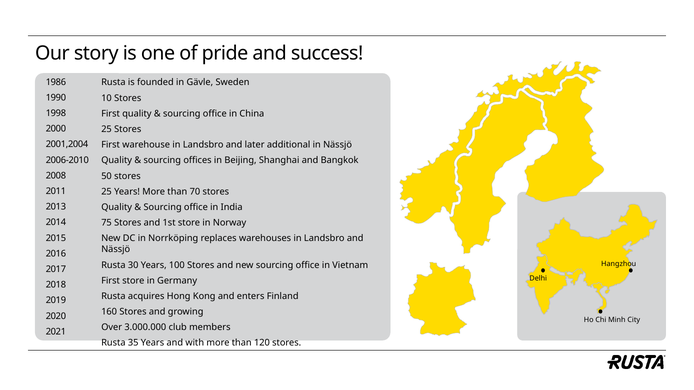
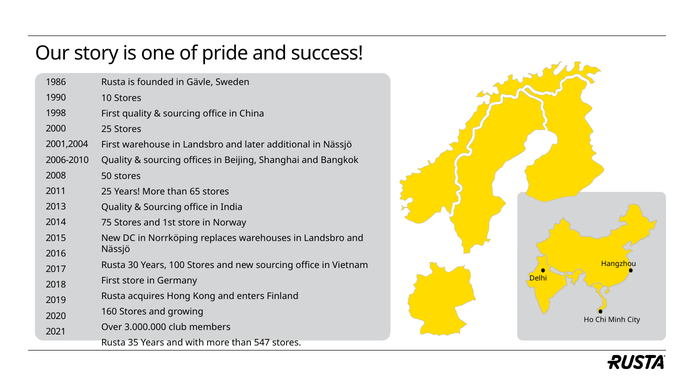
70: 70 -> 65 (195, 192)
120: 120 -> 547 (262, 343)
